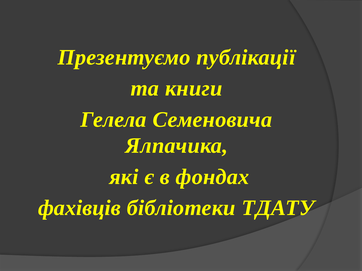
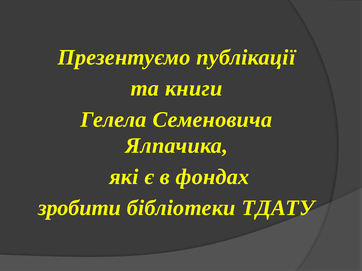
фахівців: фахівців -> зробити (79, 208)
